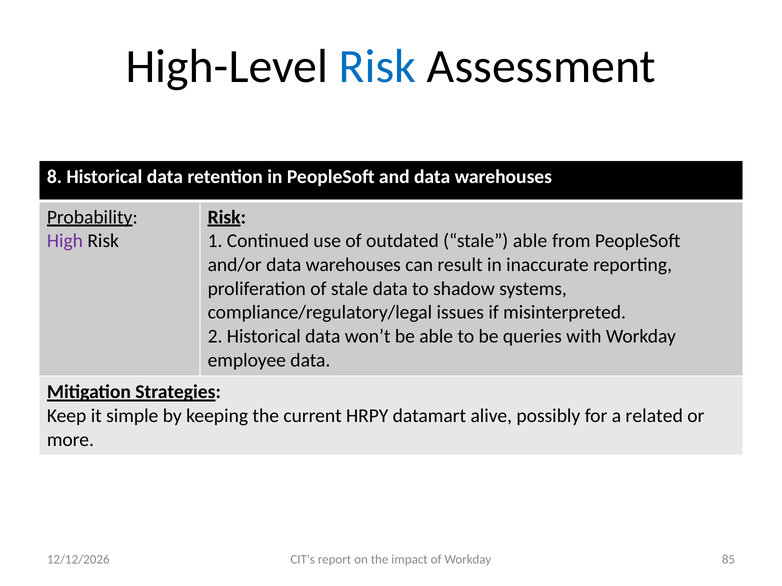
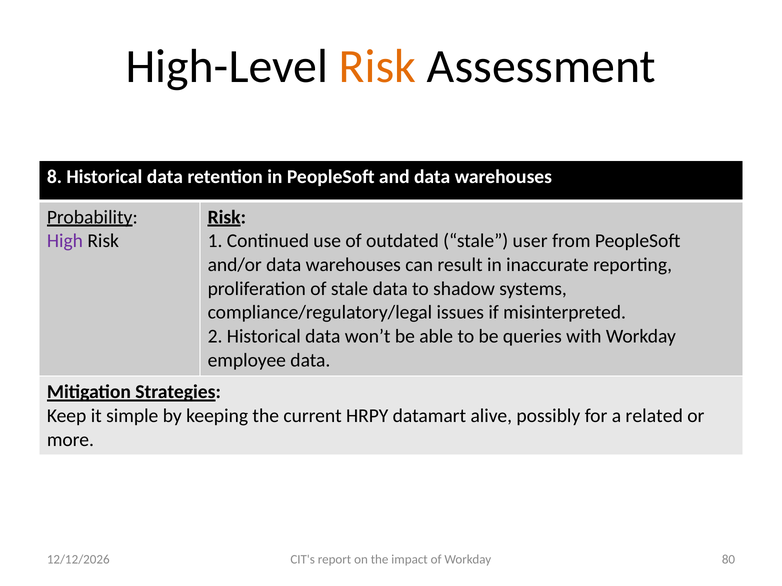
Risk colour: blue -> orange (378, 66)
stale able: able -> user (530, 241)
85: 85 -> 80 (728, 560)
